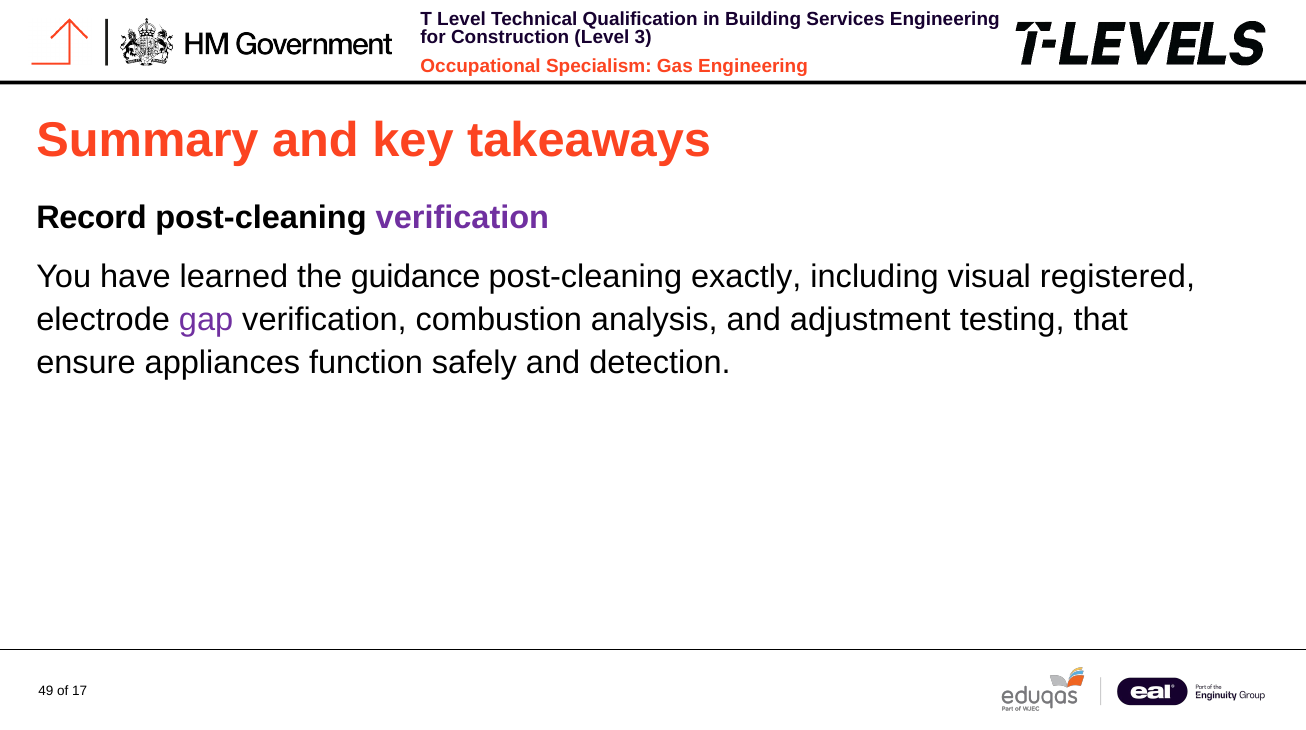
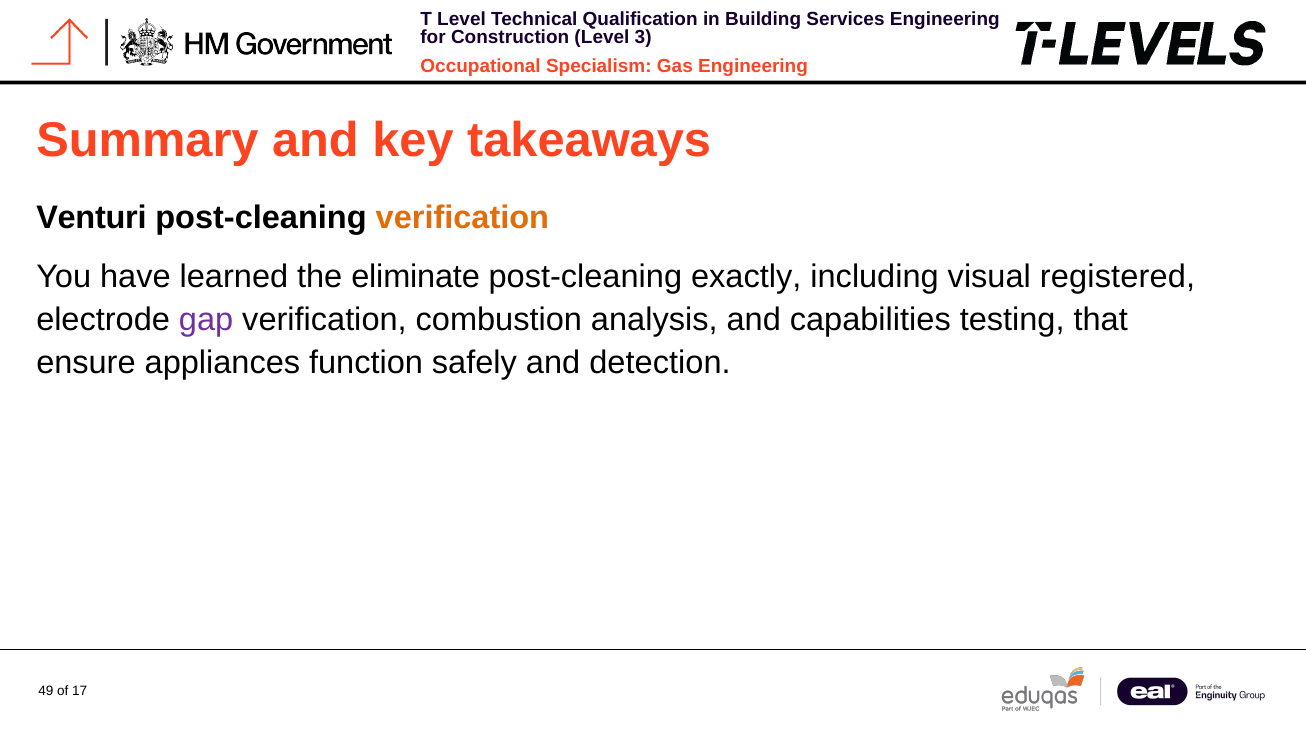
Record: Record -> Venturi (91, 218)
verification colour: purple -> orange (462, 218)
guidance: guidance -> eliminate (416, 277)
adjustment: adjustment -> capabilities (870, 320)
